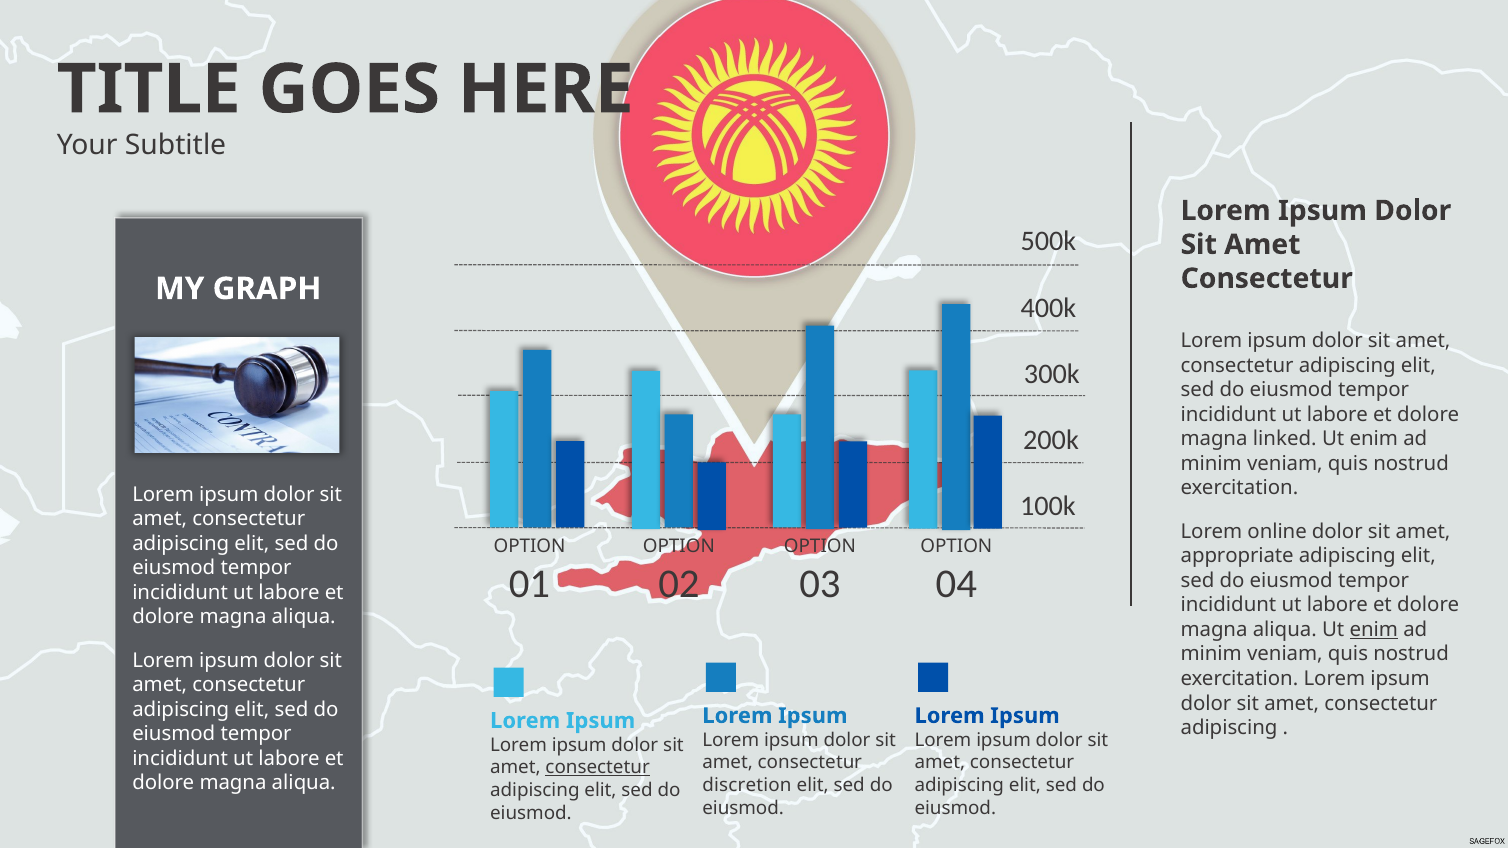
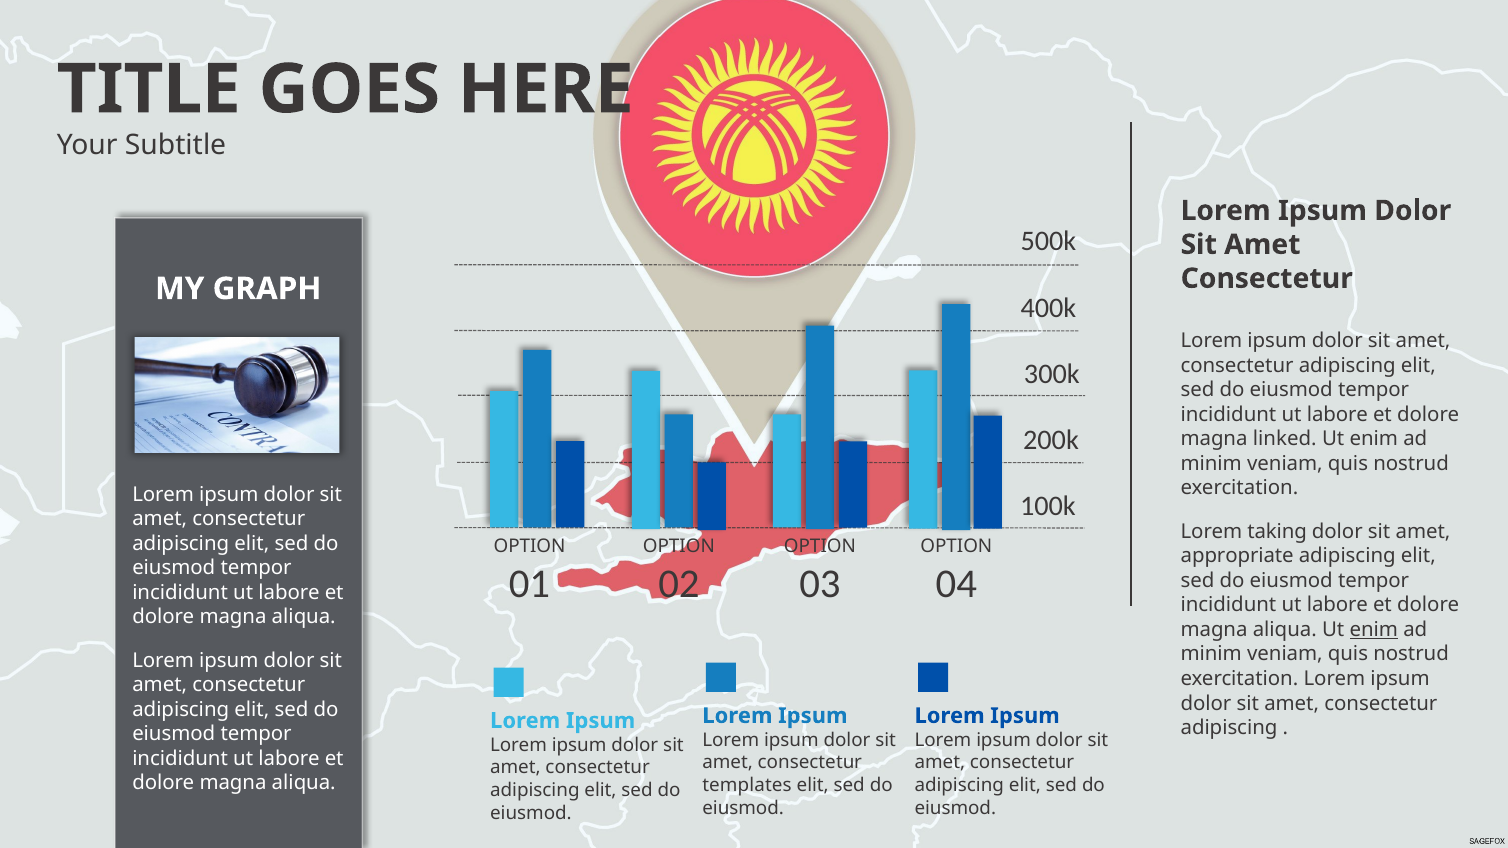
online: online -> taking (1277, 532)
consectetur underline: present -> none (598, 768)
discretion: discretion -> templates (747, 785)
